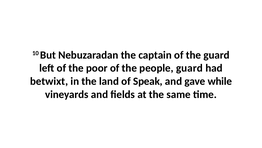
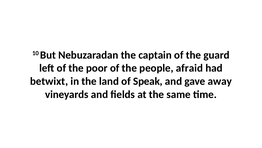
people guard: guard -> afraid (189, 68)
while: while -> away (220, 81)
